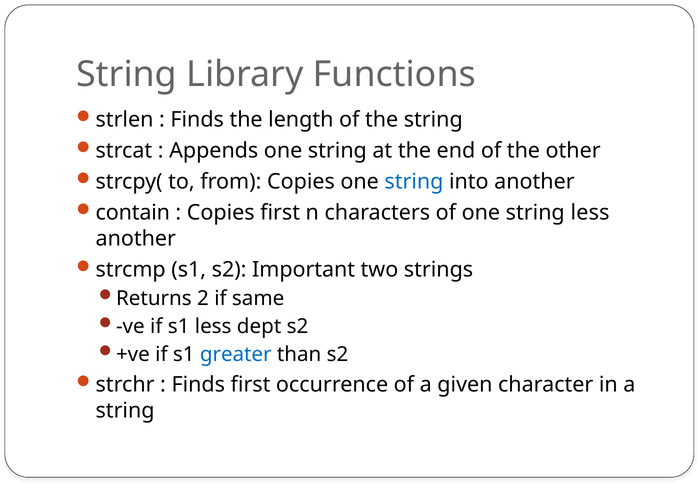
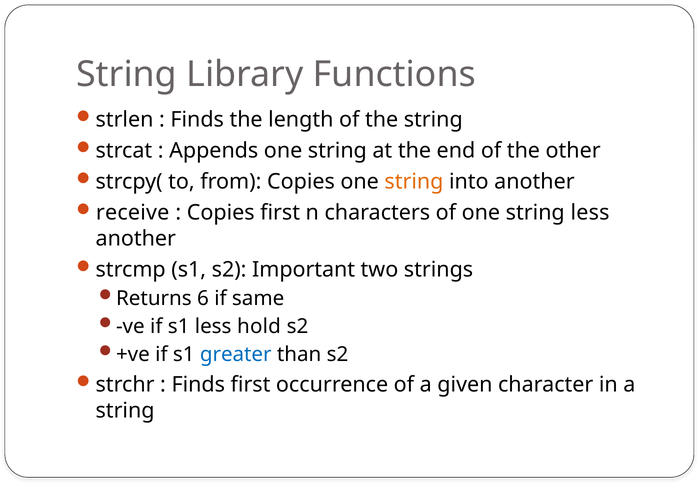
string colour: blue -> orange (414, 182)
contain: contain -> receive (133, 213)
2: 2 -> 6 (203, 298)
dept: dept -> hold (259, 326)
